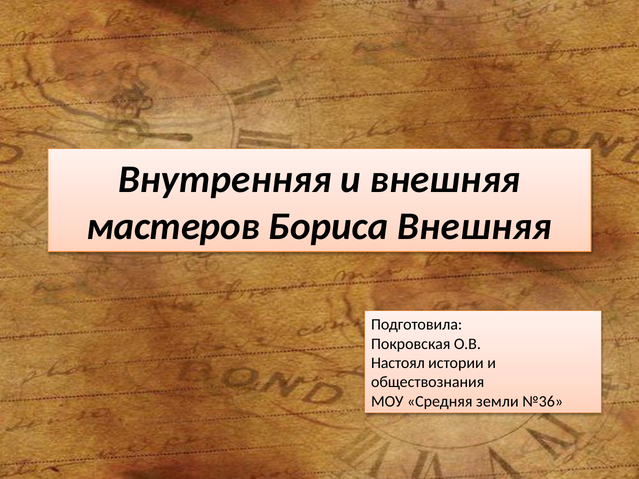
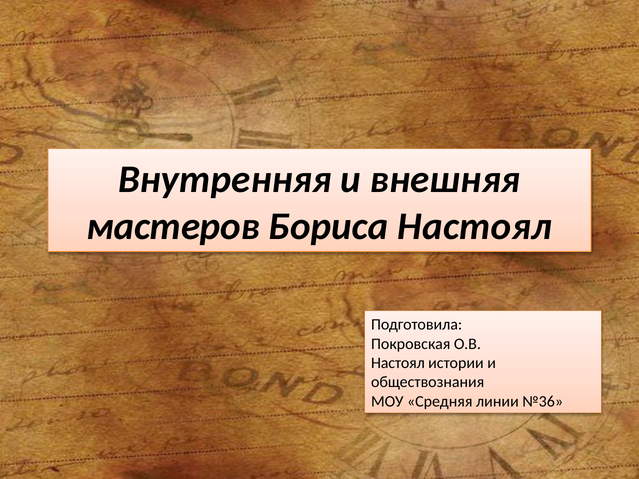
Бориса Внешняя: Внешняя -> Настоял (475, 226)
земли: земли -> линии (497, 401)
